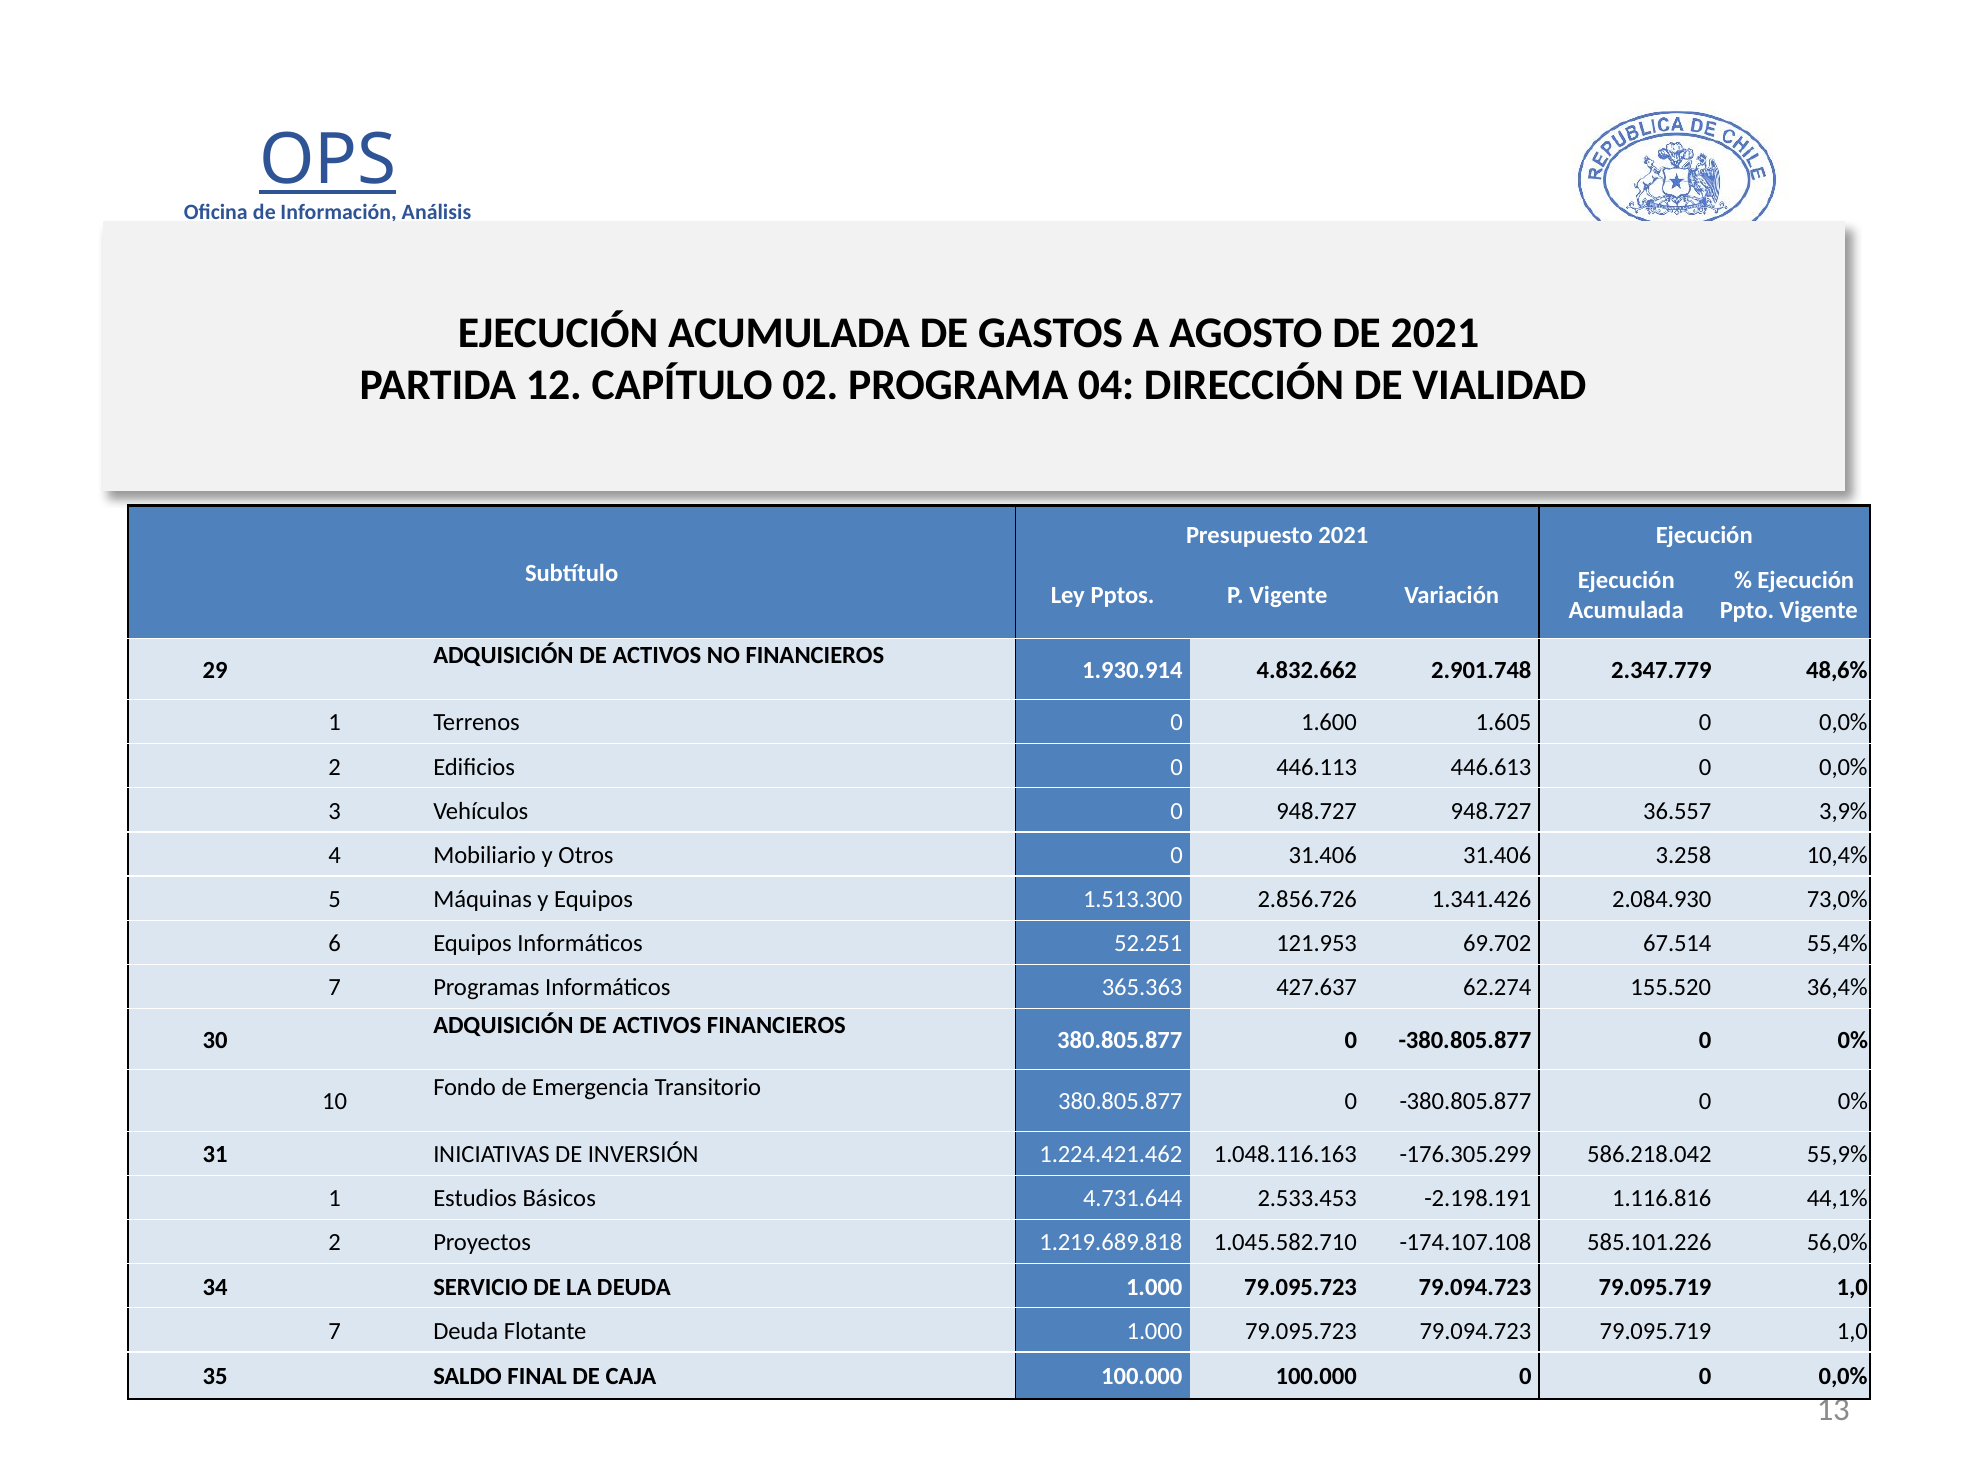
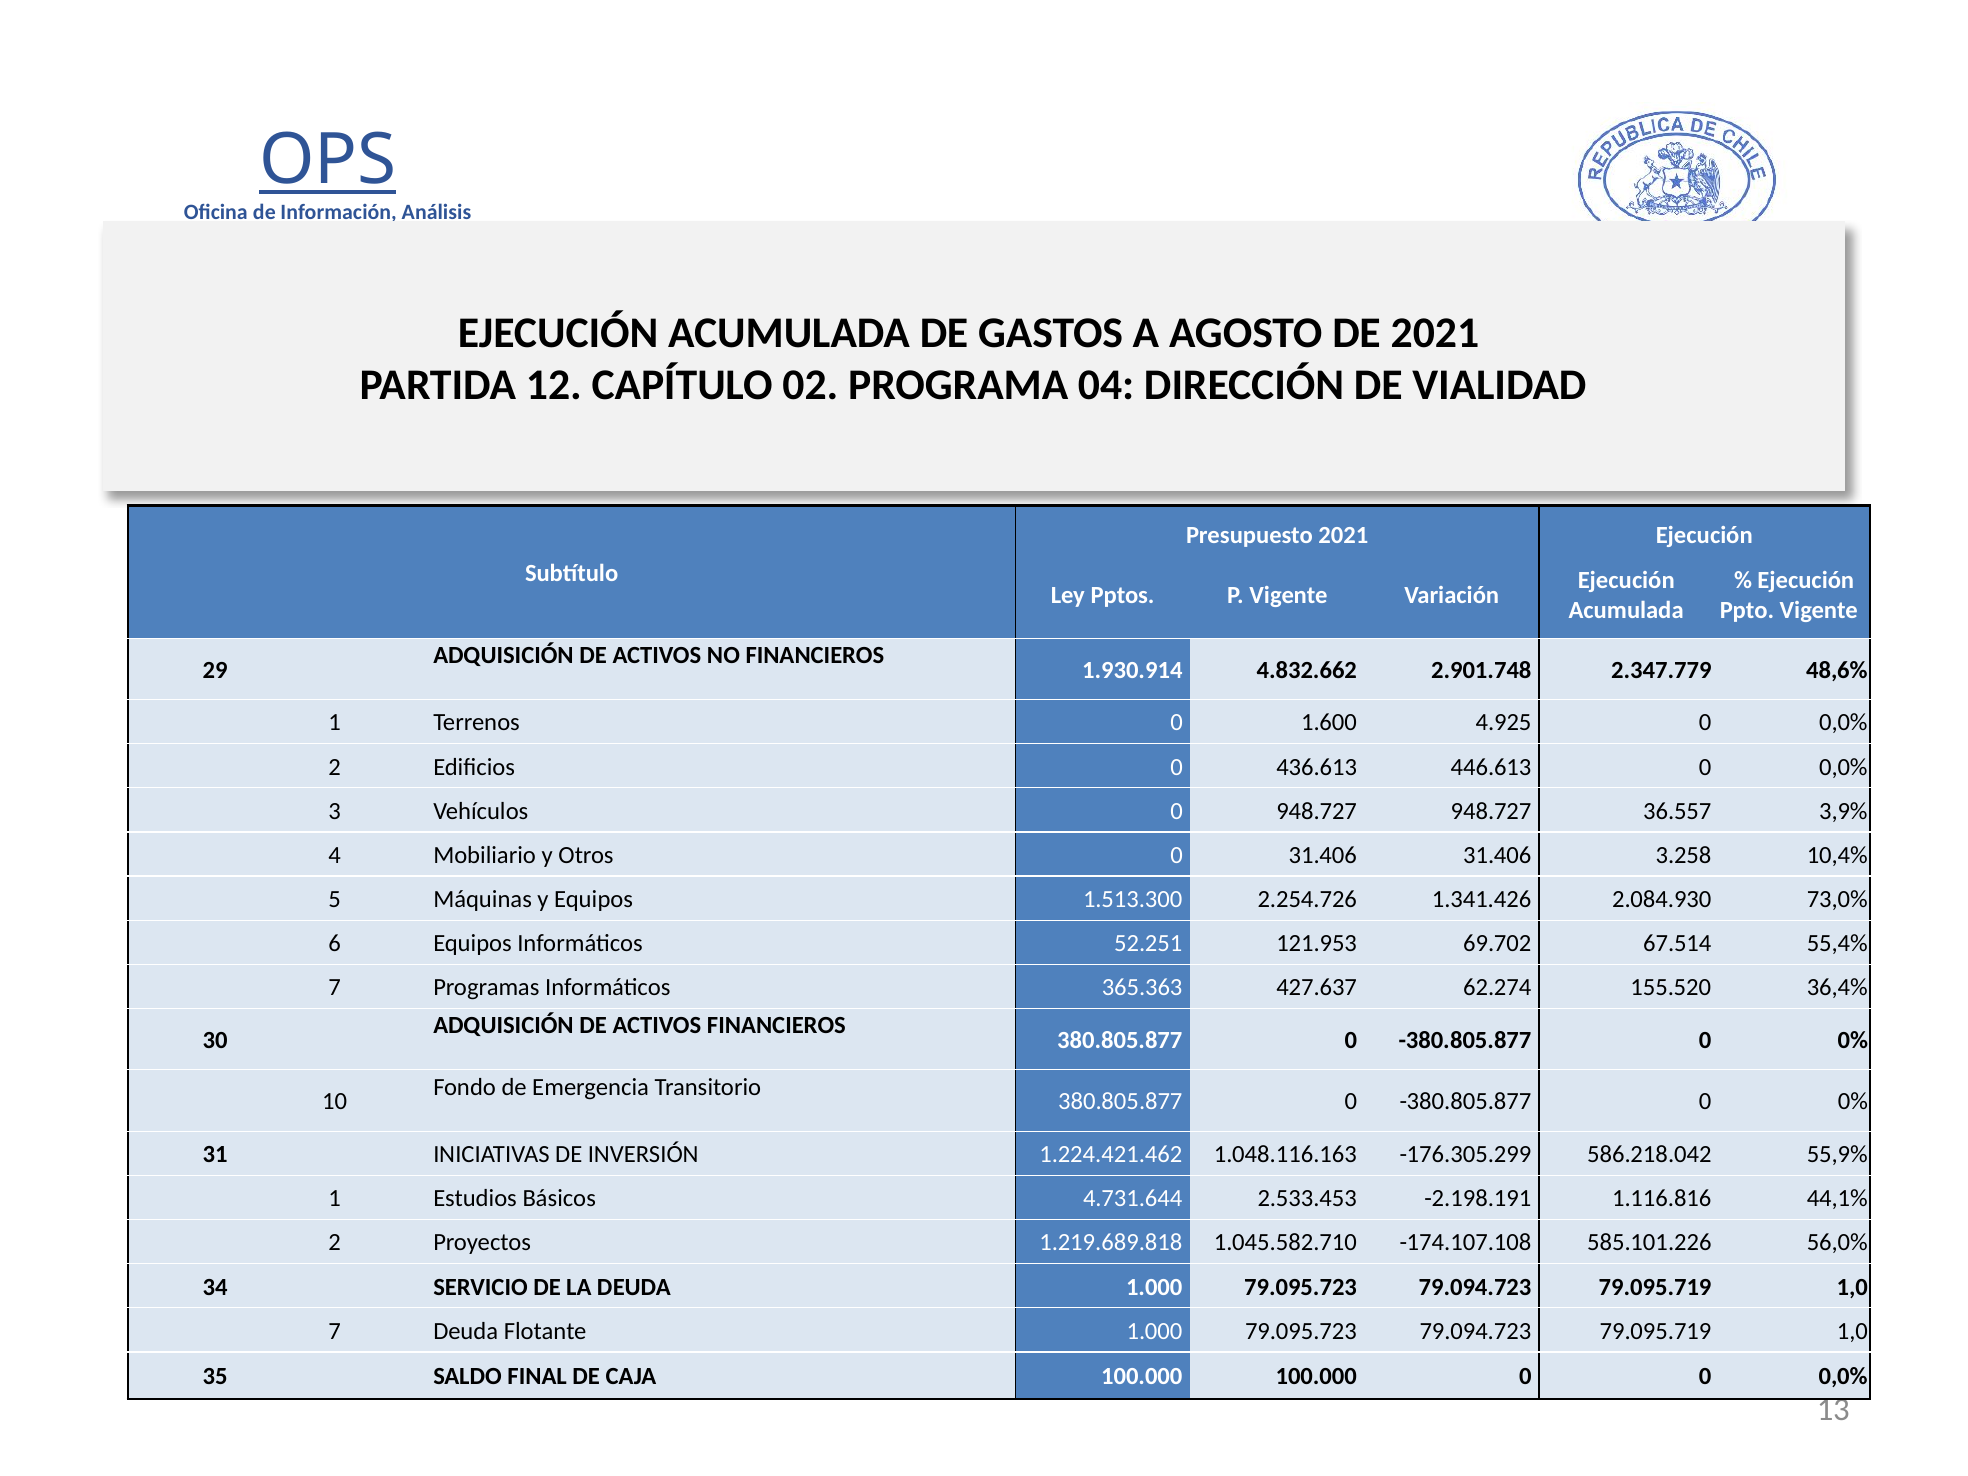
1.605: 1.605 -> 4.925 (1504, 723)
446.113: 446.113 -> 436.613 (1317, 767)
2.856.726: 2.856.726 -> 2.254.726 (1307, 899)
